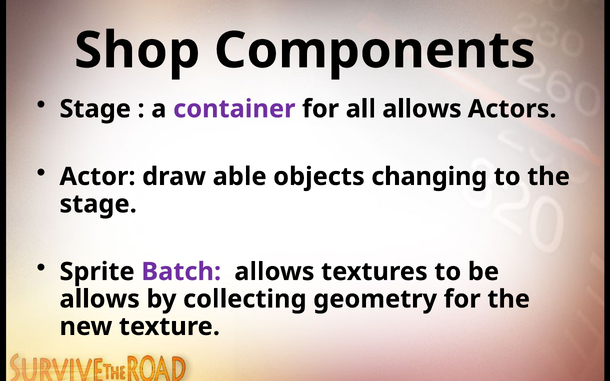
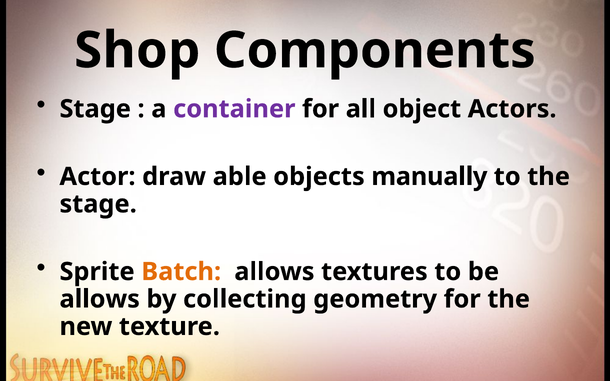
all allows: allows -> object (422, 109)
changing: changing -> manually (429, 177)
Batch colour: purple -> orange (181, 272)
